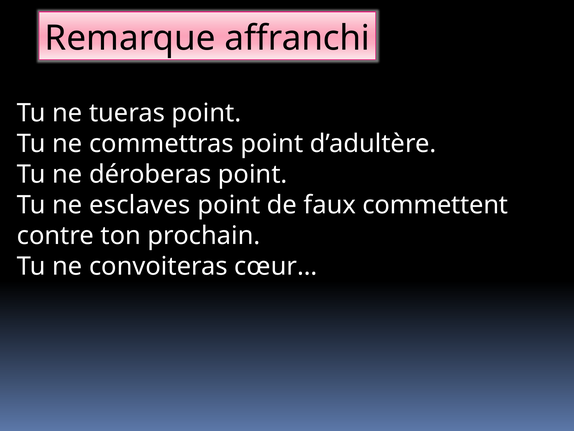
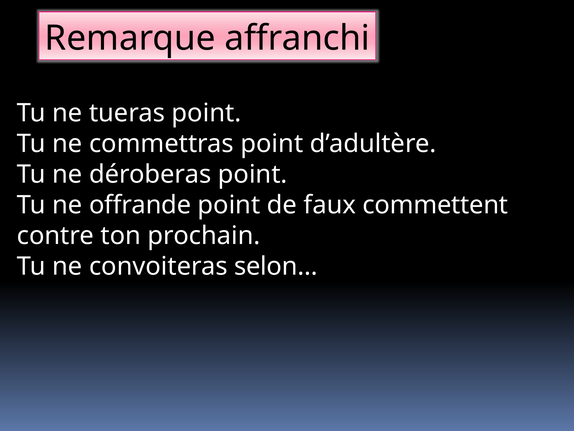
esclaves: esclaves -> offrande (140, 205)
cœur…: cœur… -> selon… (276, 266)
